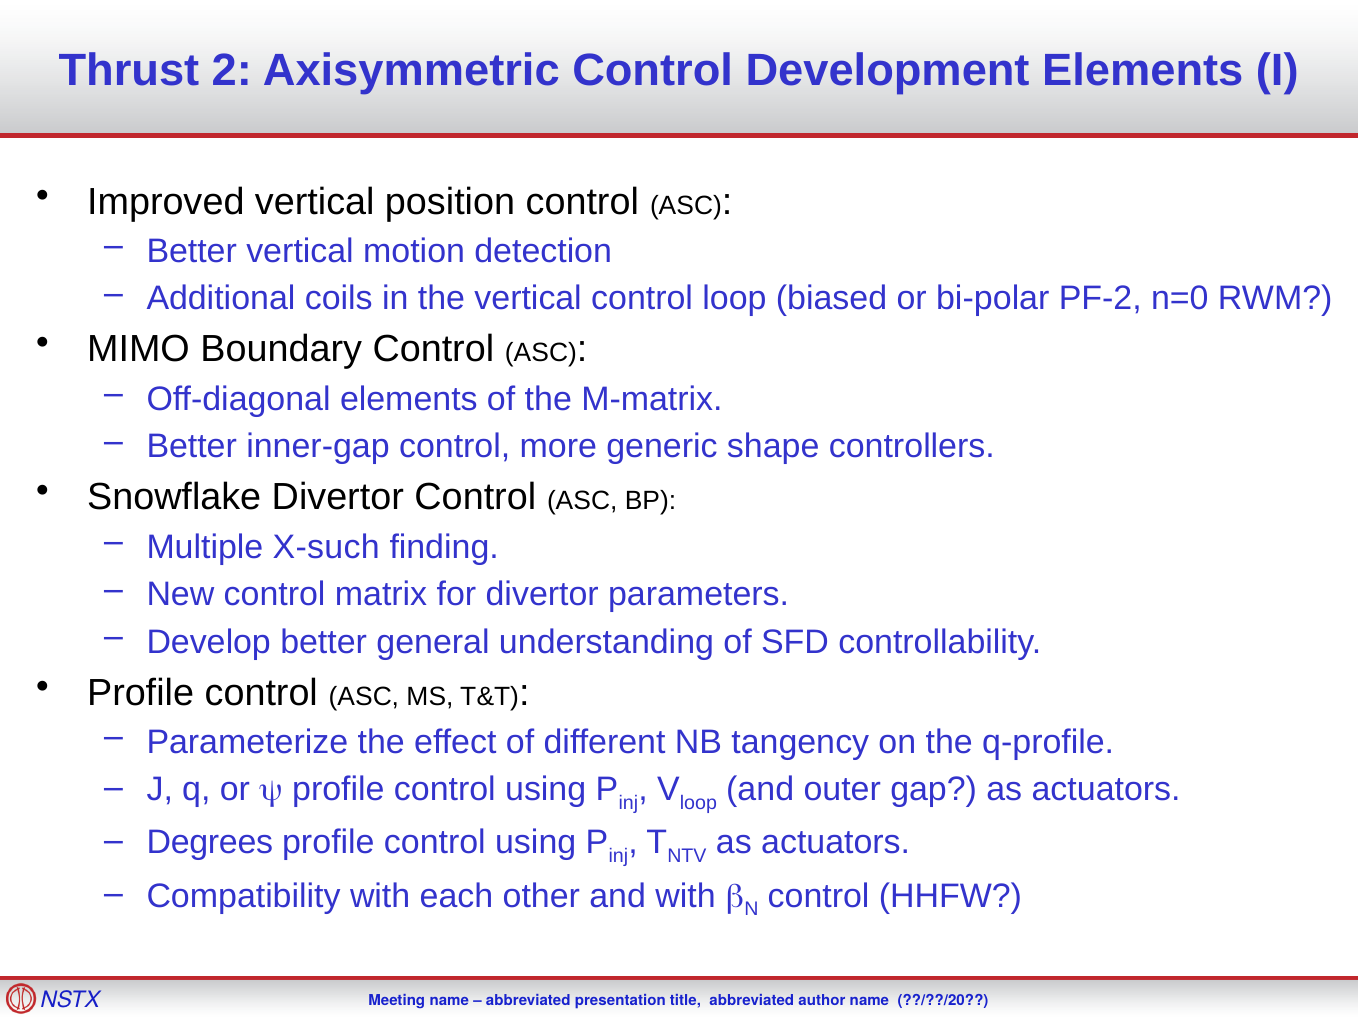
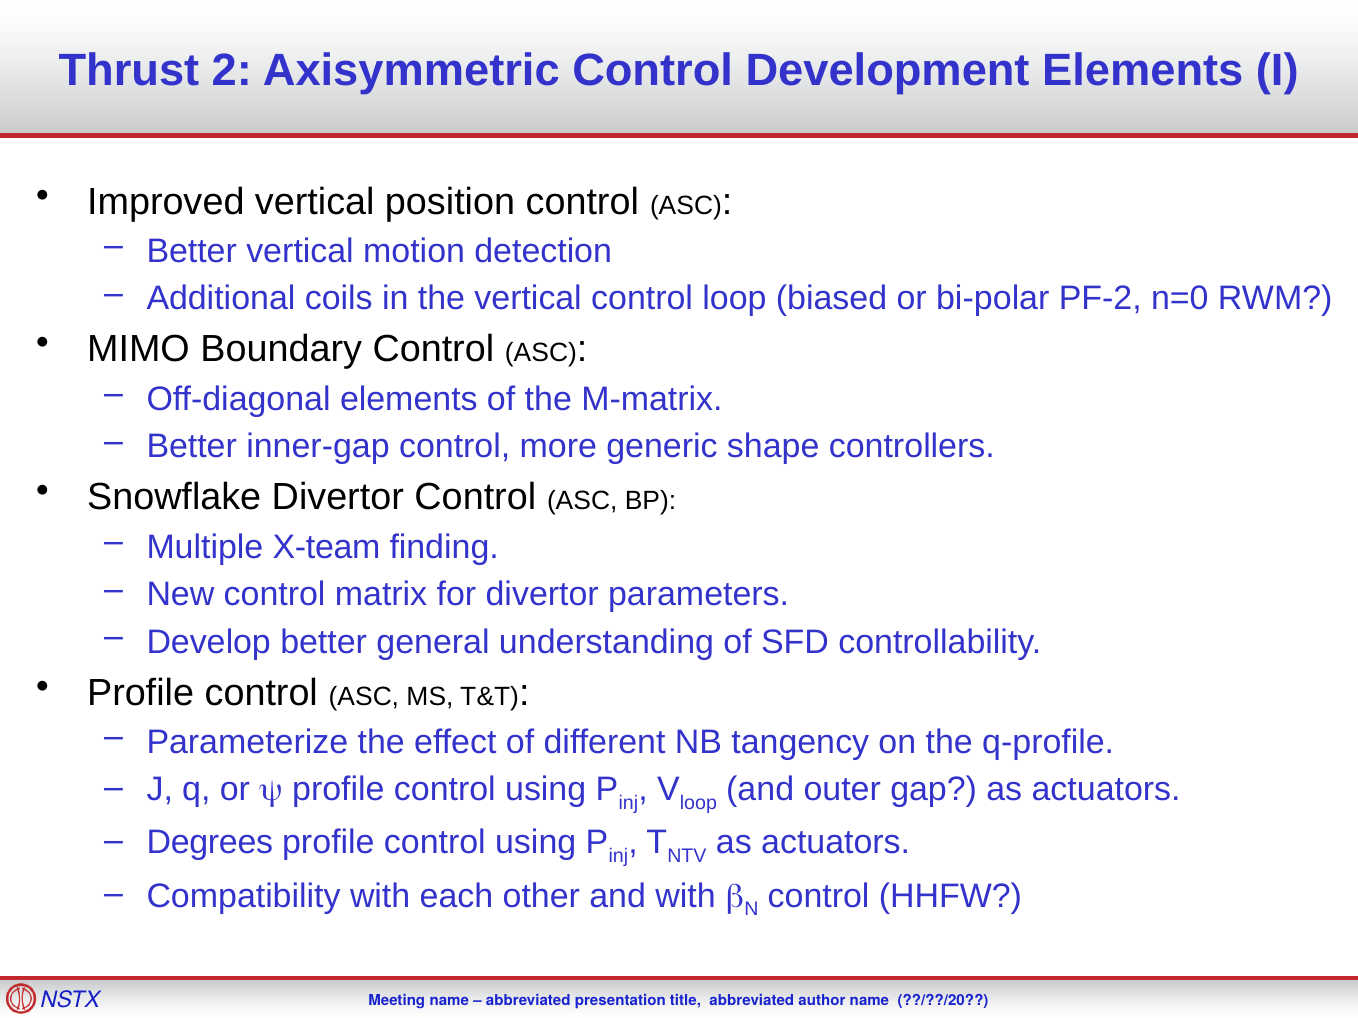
X-such: X-such -> X-team (327, 547)
